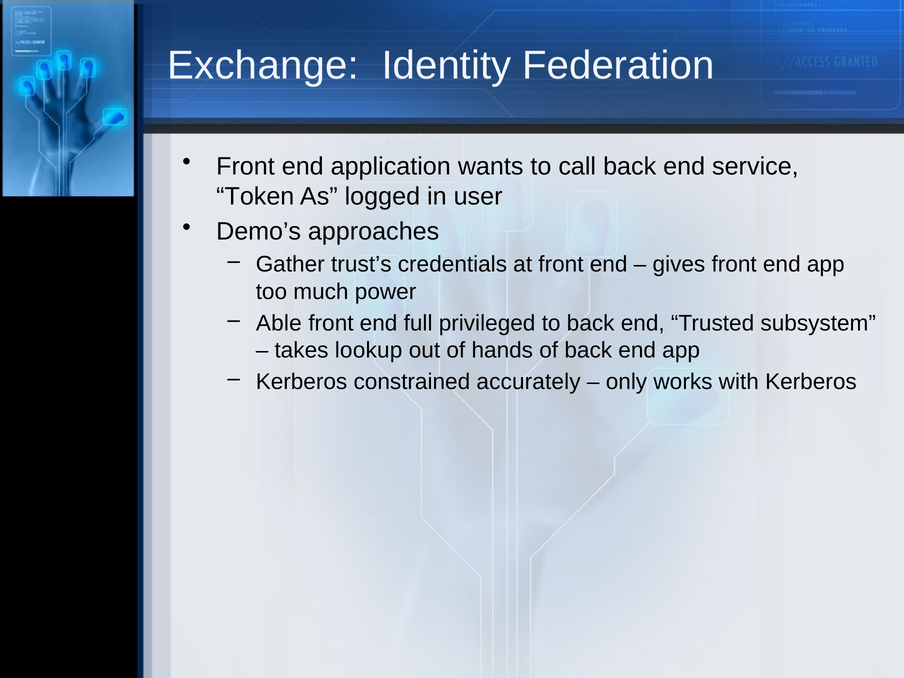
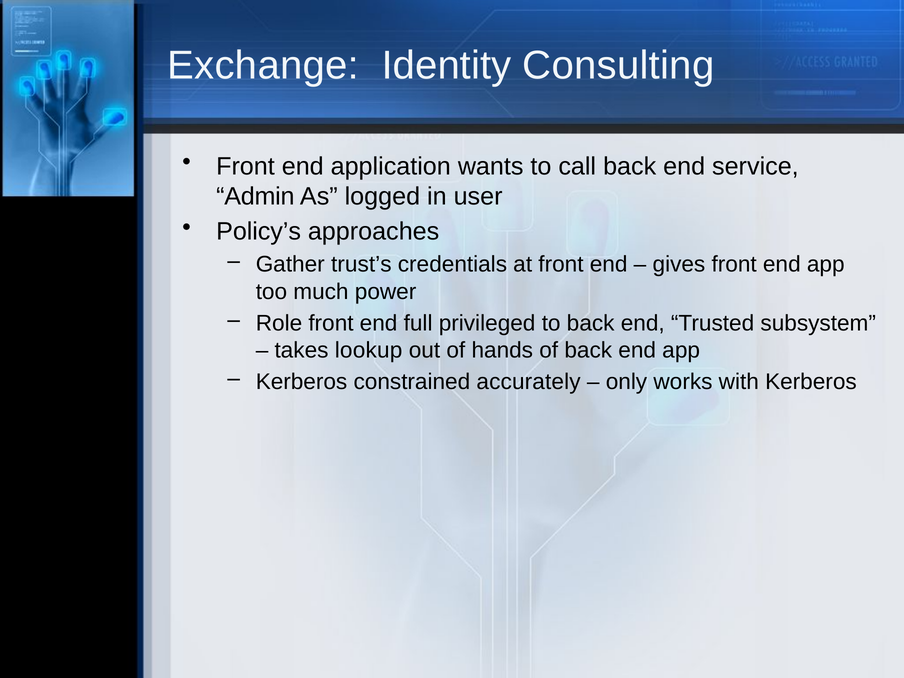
Federation: Federation -> Consulting (618, 65)
Token: Token -> Admin (255, 196)
Demo’s: Demo’s -> Policy’s (259, 232)
Able: Able -> Role (279, 323)
